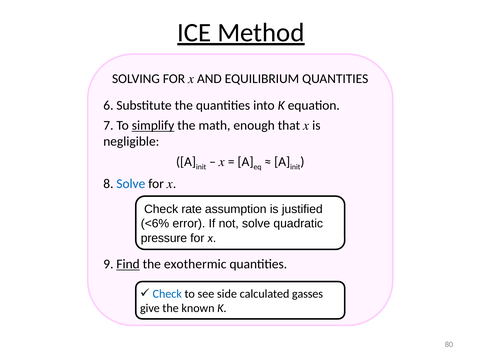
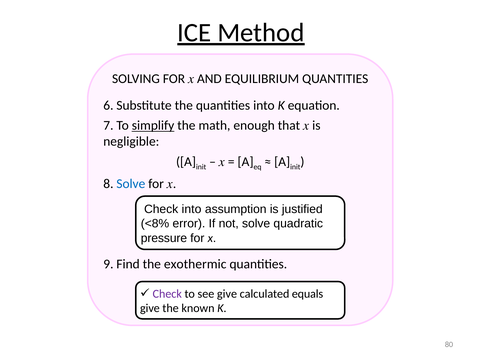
Check rate: rate -> into (192, 209)
<6%: <6% -> <8% (155, 224)
Find underline: present -> none (128, 265)
Check colour: blue -> purple (167, 294)
see side: side -> give (227, 294)
gasses: gasses -> equals (307, 294)
